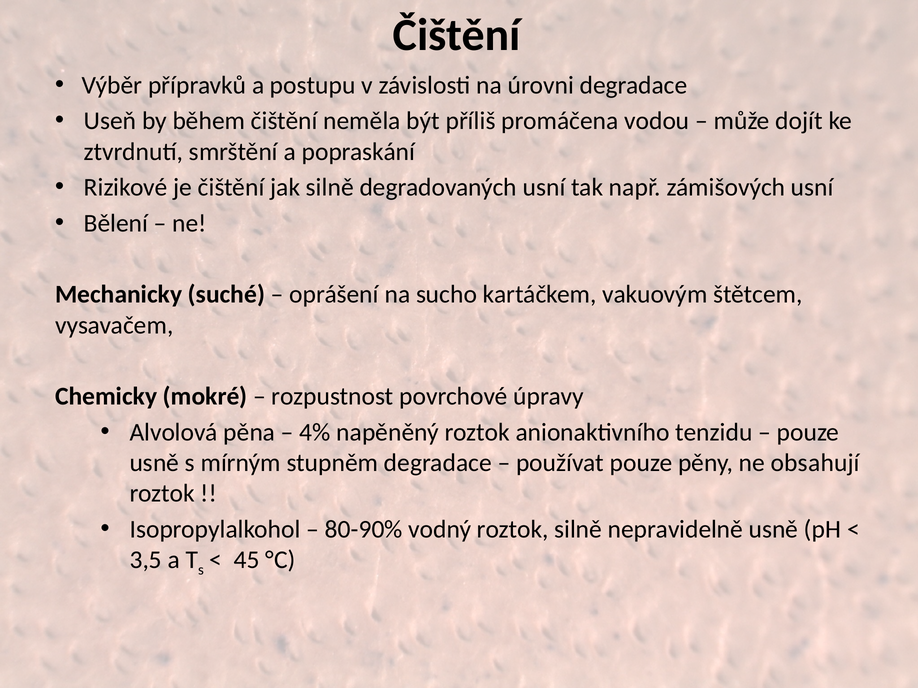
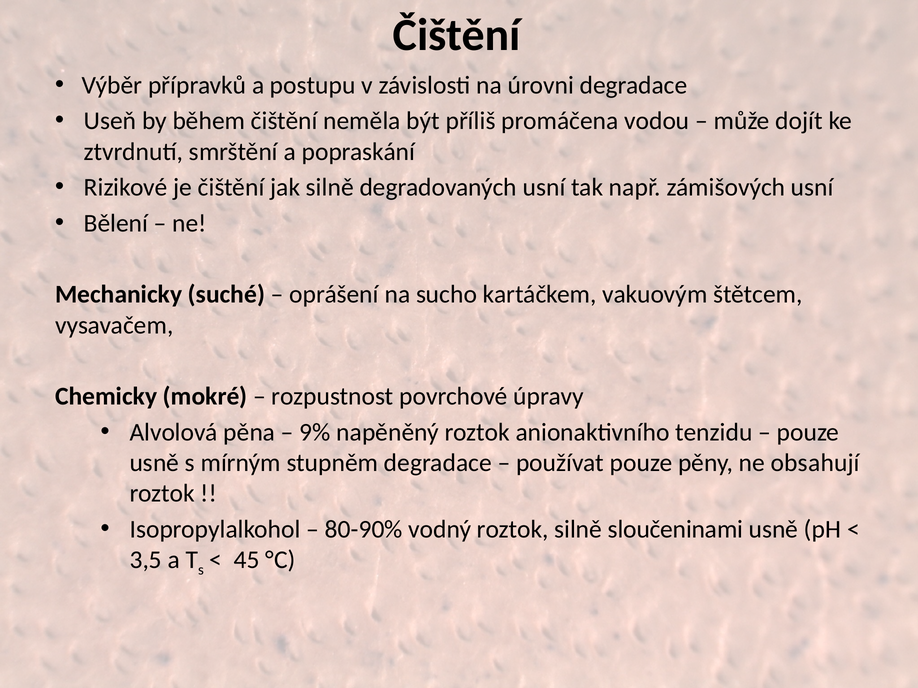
4%: 4% -> 9% (315, 433)
nepravidelně: nepravidelně -> sloučeninami (675, 530)
